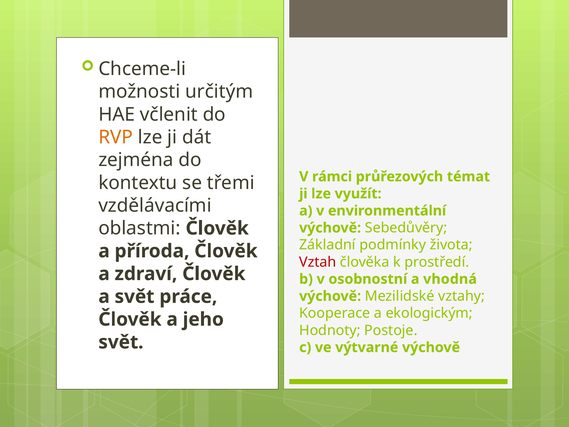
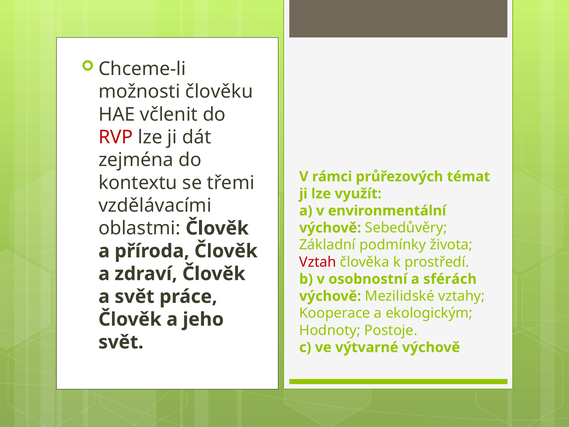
určitým: určitým -> člověku (219, 92)
RVP colour: orange -> red (116, 137)
vhodná: vhodná -> sférách (450, 279)
